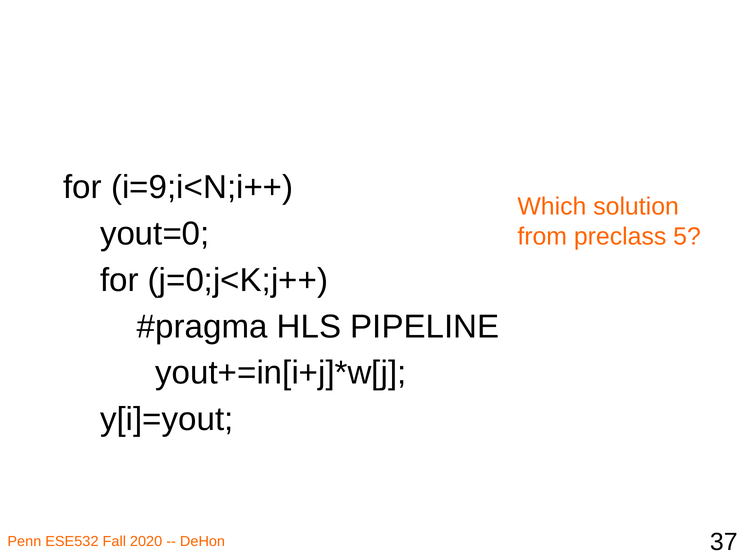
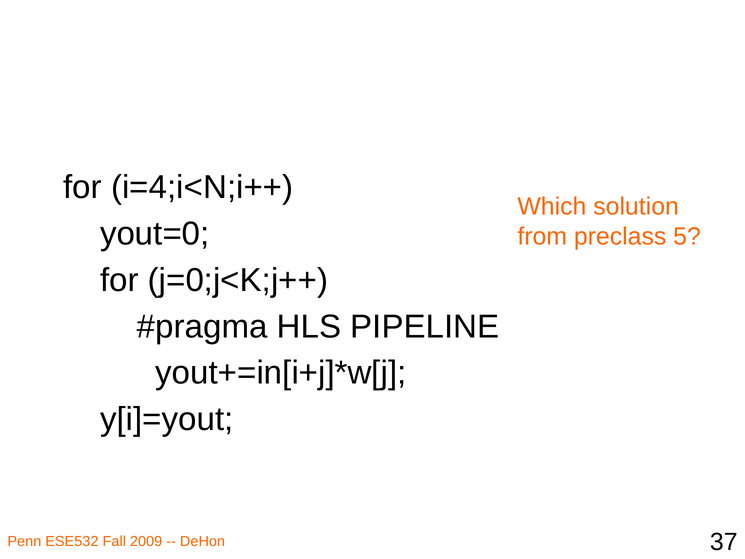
i=9;i<N;i++: i=9;i<N;i++ -> i=4;i<N;i++ (202, 187)
2020: 2020 -> 2009 (146, 541)
